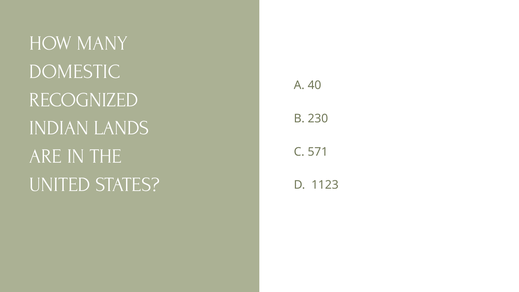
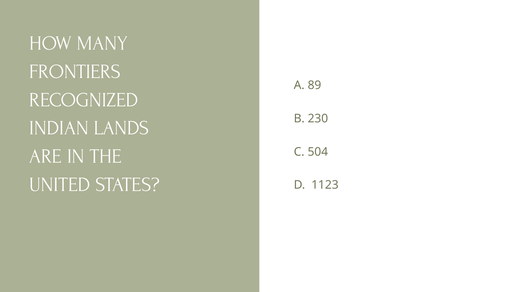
DOMESTIC: DOMESTIC -> FRONTIERS (75, 71)
40: 40 -> 89 (314, 85)
571: 571 -> 504 (318, 152)
